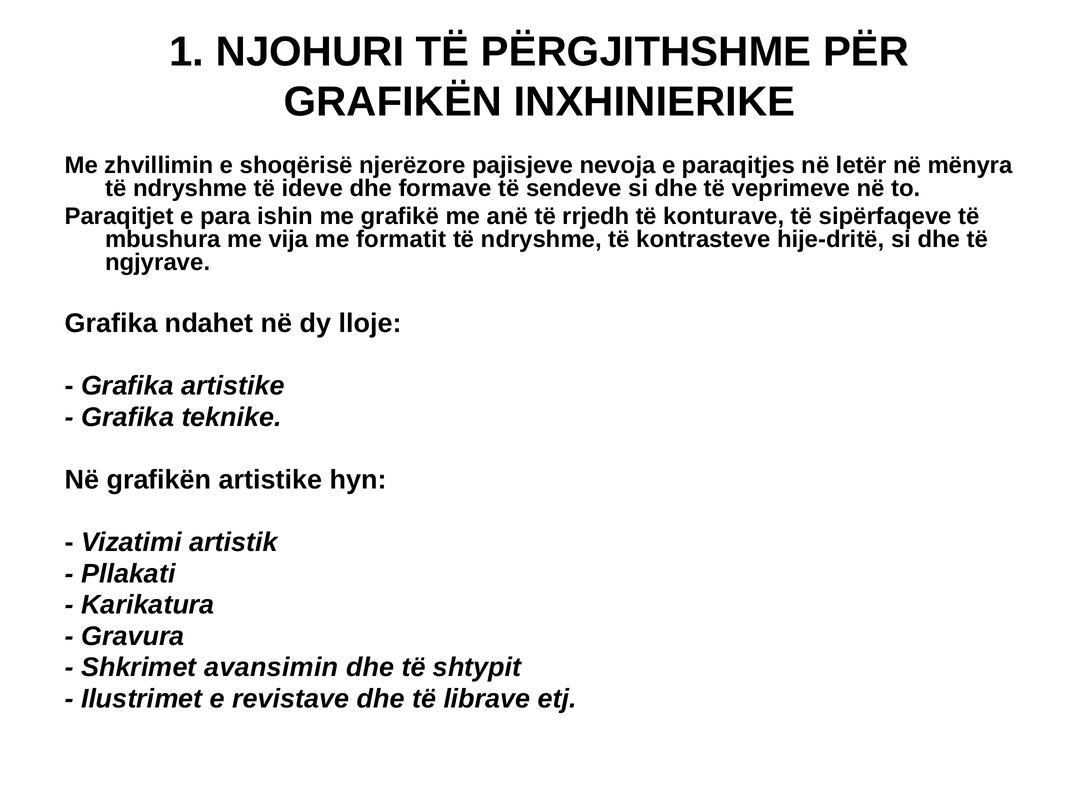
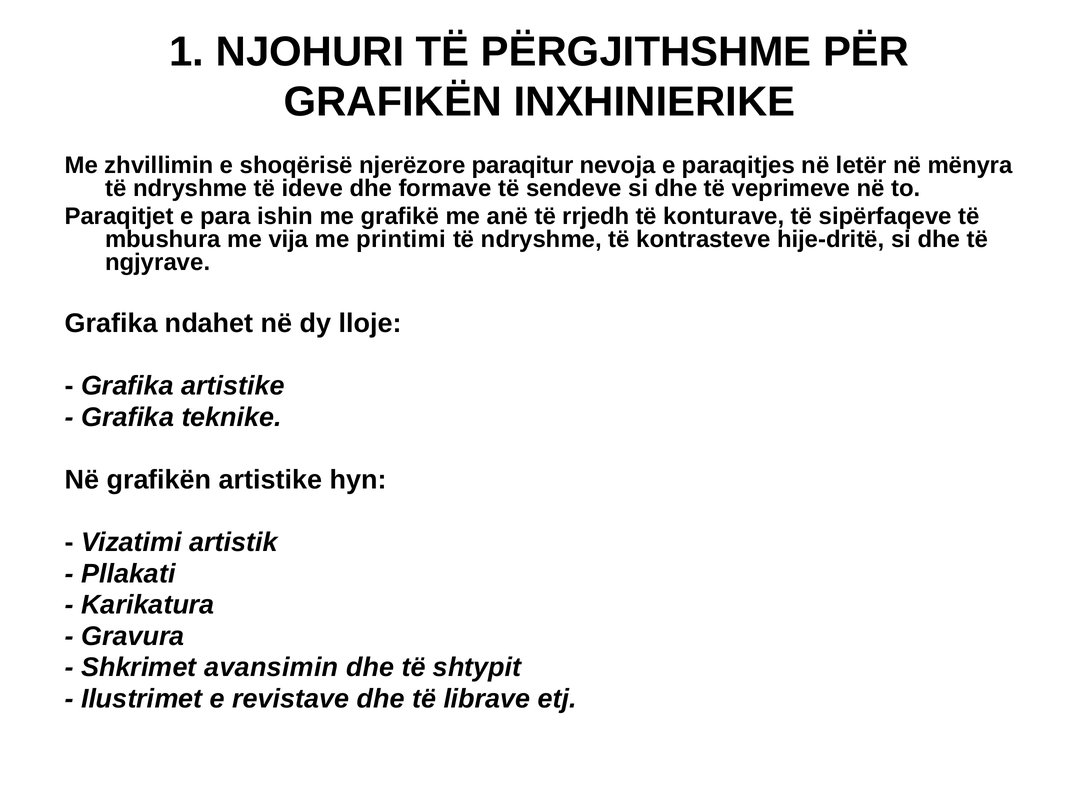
pajisjeve: pajisjeve -> paraqitur (523, 166)
formatit: formatit -> printimi (401, 239)
